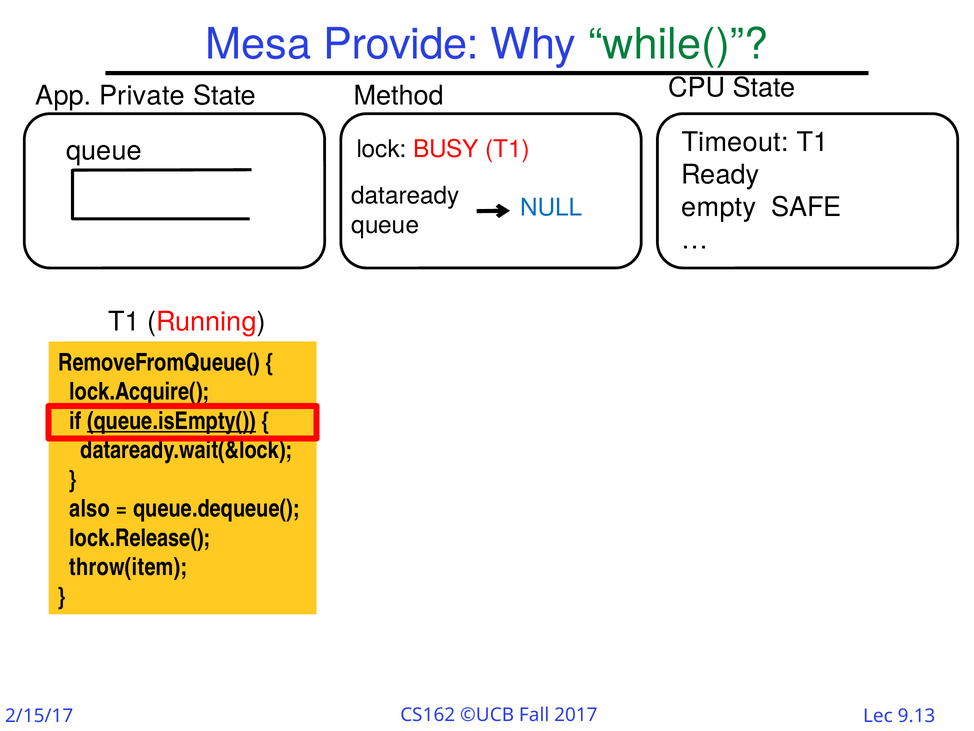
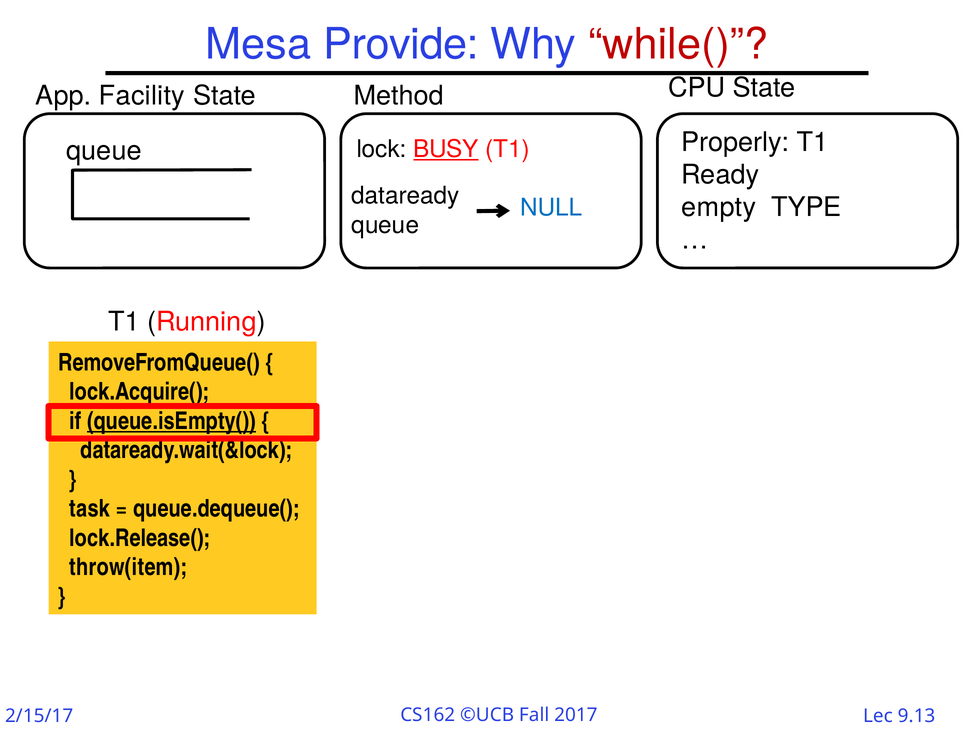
while( colour: green -> red (678, 44)
Private: Private -> Facility (142, 96)
Timeout: Timeout -> Properly (735, 142)
BUSY underline: none -> present (446, 149)
SAFE: SAFE -> TYPE (806, 207)
also: also -> task (90, 509)
